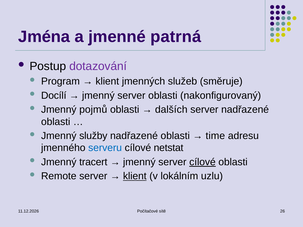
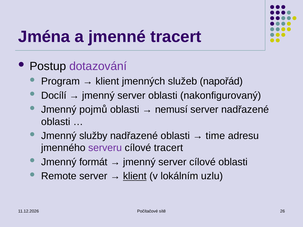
jmenné patrná: patrná -> tracert (176, 37)
směruje: směruje -> napořád (221, 81)
dalších: dalších -> nemusí (171, 110)
serveru colour: blue -> purple (105, 148)
cílové netstat: netstat -> tracert (168, 148)
tracert: tracert -> formát (93, 162)
cílové underline: present -> none (202, 162)
